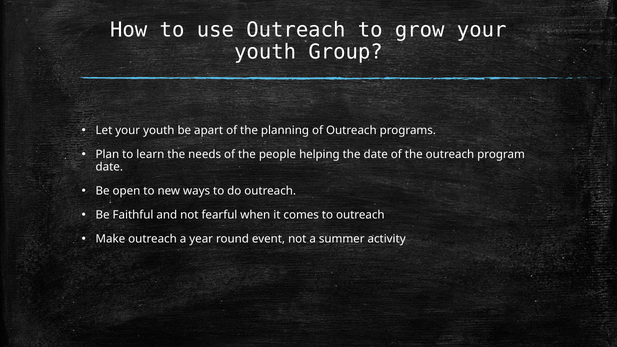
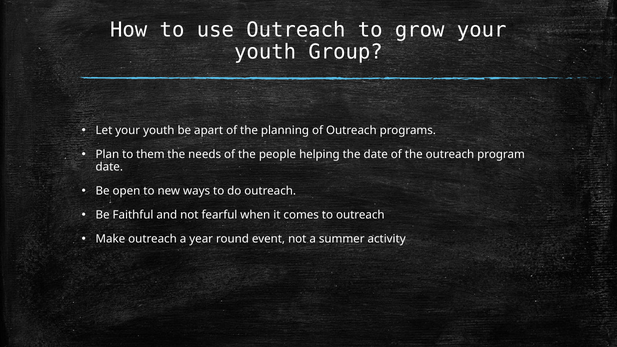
learn: learn -> them (150, 154)
